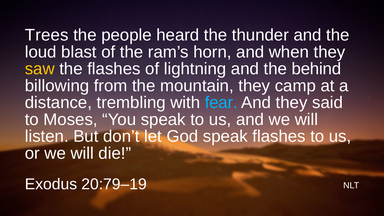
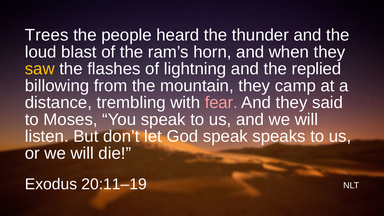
behind: behind -> replied (316, 69)
fear colour: light blue -> pink (221, 103)
speak flashes: flashes -> speaks (279, 136)
20:79–19: 20:79–19 -> 20:11–19 (114, 184)
